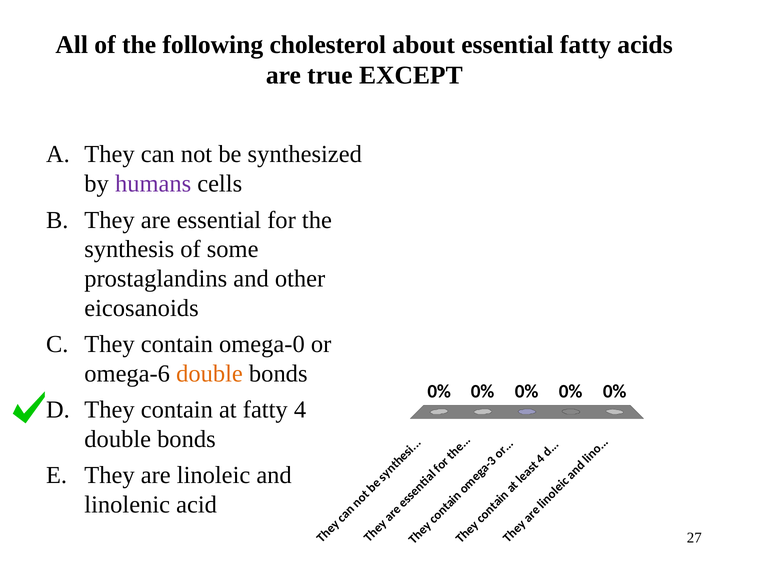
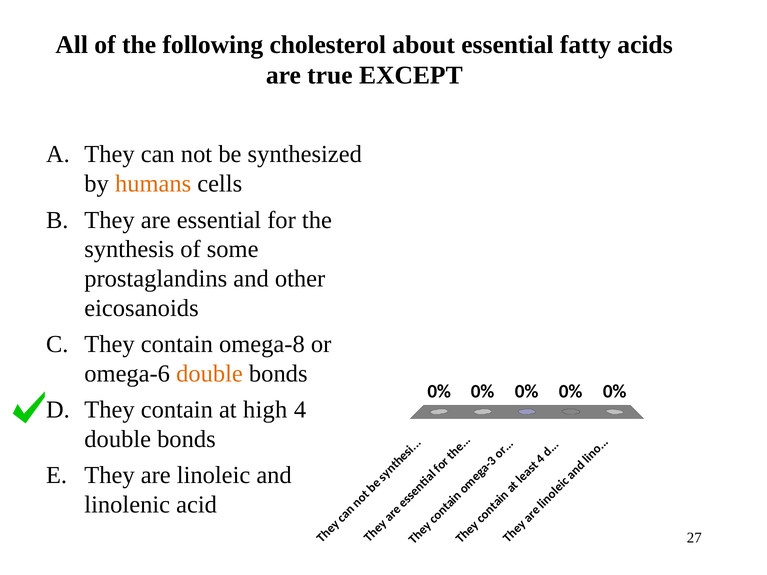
humans colour: purple -> orange (153, 184)
omega-0: omega-0 -> omega-8 (262, 344)
at fatty: fatty -> high (265, 410)
